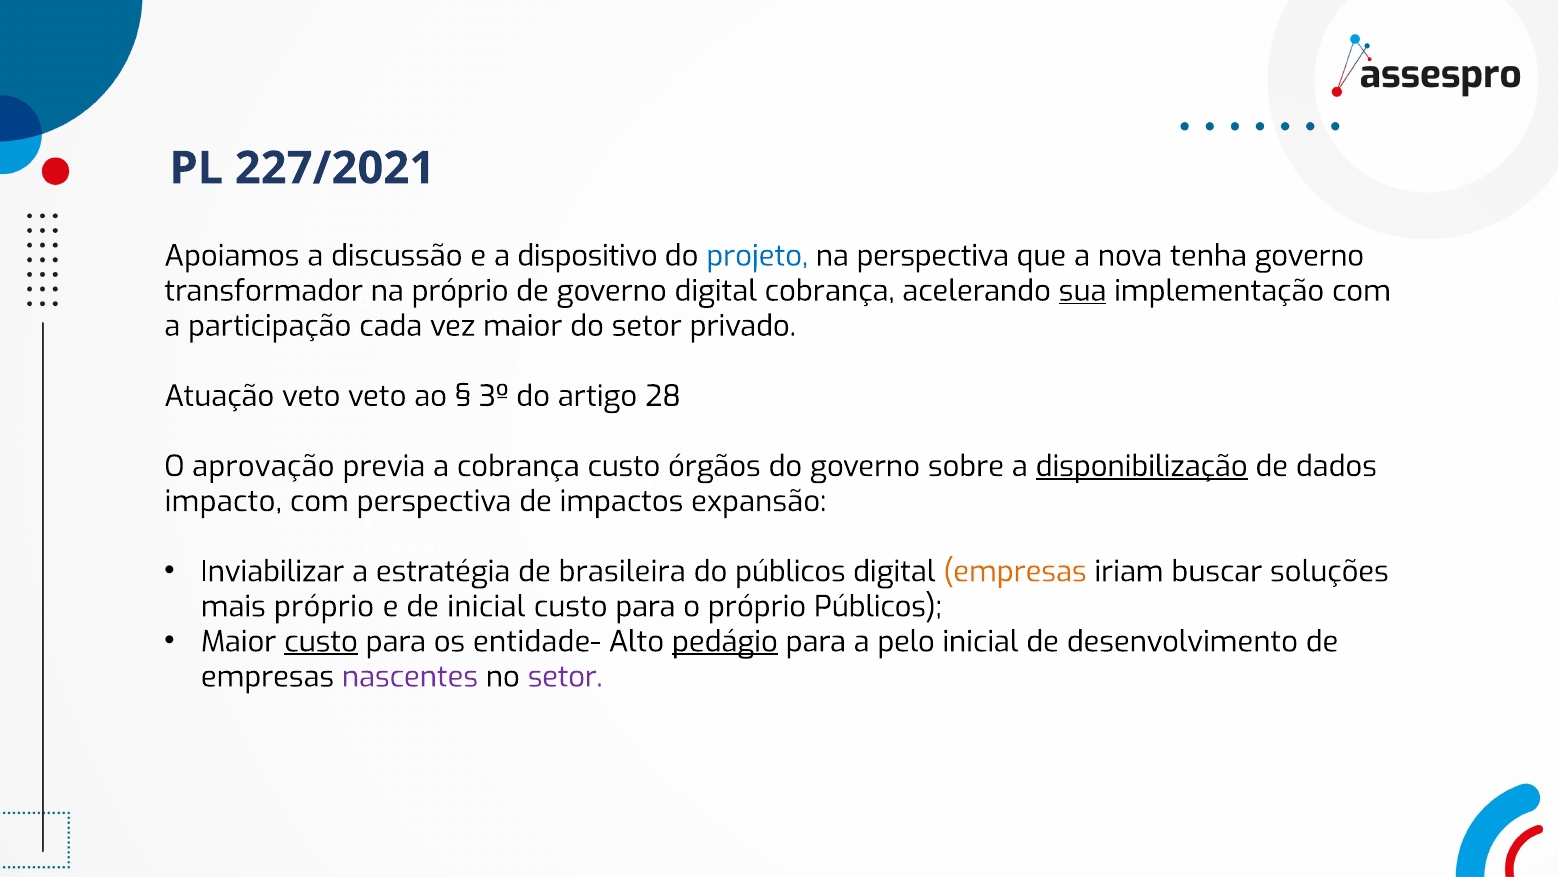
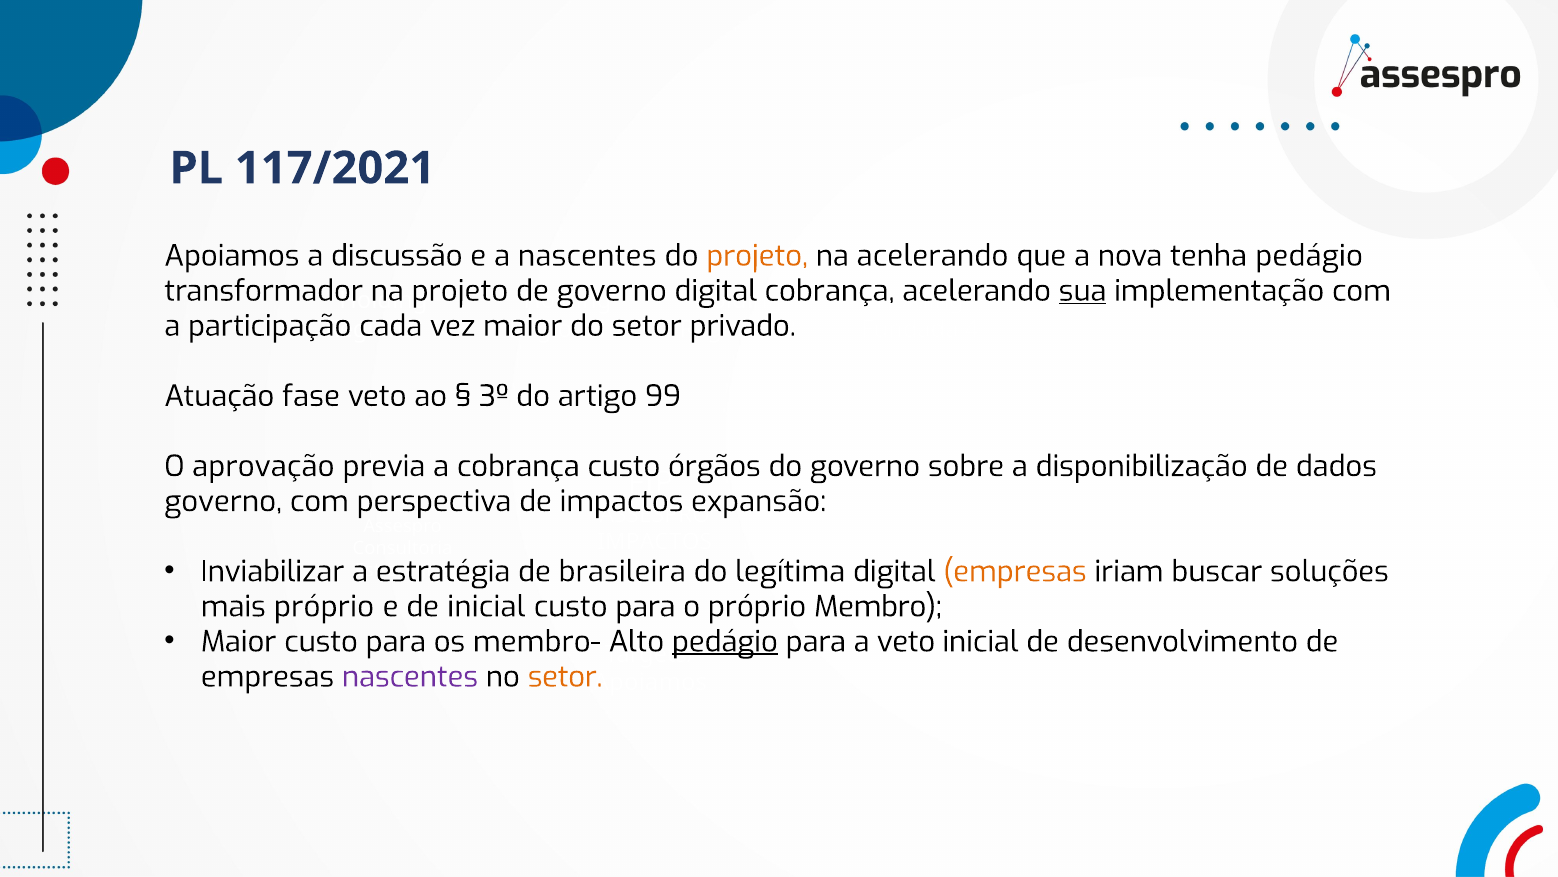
227/2021: 227/2021 -> 117/2021 (335, 168)
a dispositivo: dispositivo -> nascentes (587, 256)
projeto colour: blue -> orange (757, 256)
na perspectiva: perspectiva -> acelerando (932, 256)
tenha governo: governo -> pedágio (1309, 256)
próprio: próprio -> projeto (460, 291)
Atuação veto: veto -> fase (311, 396)
28: 28 -> 99 (663, 396)
disponibilização underline: present -> none (1142, 466)
impacto: impacto -> governo (223, 501)
do públicos: públicos -> legítima (790, 571)
próprio Públicos: Públicos -> Membro (878, 606)
custo underline: present -> none (321, 641)
entidade-: entidade- -> membro- (537, 641)
a pelo: pelo -> veto (906, 641)
setor colour: purple -> orange (565, 676)
